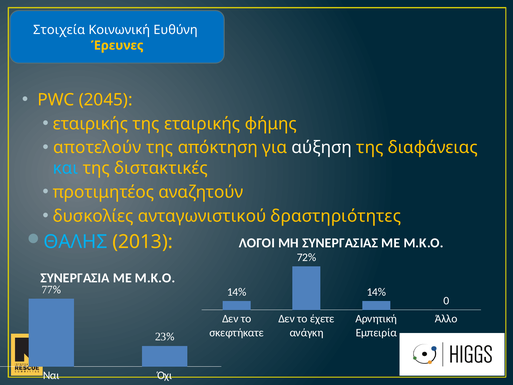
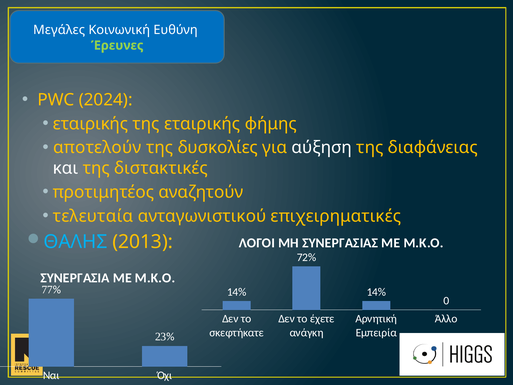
Στοιχεία: Στοιχεία -> Μεγάλες (59, 30)
Έρευνες colour: yellow -> light green (117, 45)
2045: 2045 -> 2024 (106, 100)
απόκτηση: απόκτηση -> δυσκολίες (218, 148)
και colour: light blue -> white (66, 168)
δυσκολίες: δυσκολίες -> τελευταία (93, 216)
δραστηριότητες: δραστηριότητες -> επιχειρηματικές (336, 216)
